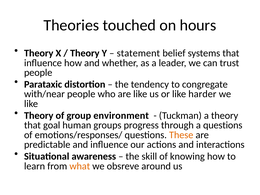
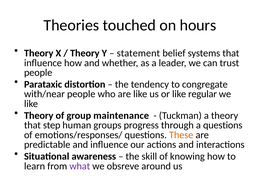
harder: harder -> regular (202, 94)
environment: environment -> maintenance (121, 115)
goal: goal -> step (52, 125)
what colour: orange -> purple (80, 166)
